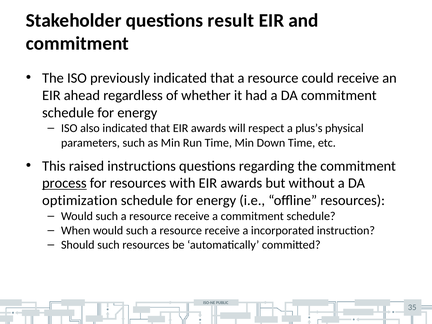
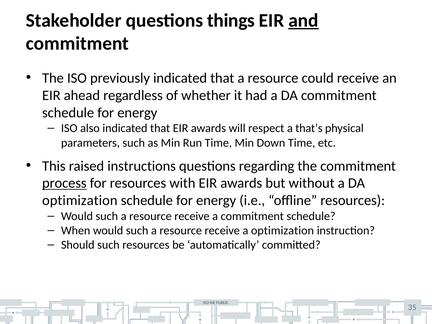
result: result -> things (231, 20)
and underline: none -> present (303, 20)
plus’s: plus’s -> that’s (309, 128)
a incorporated: incorporated -> optimization (282, 231)
